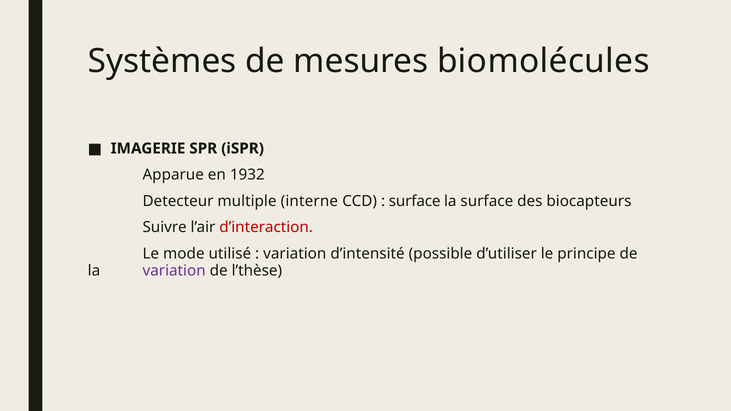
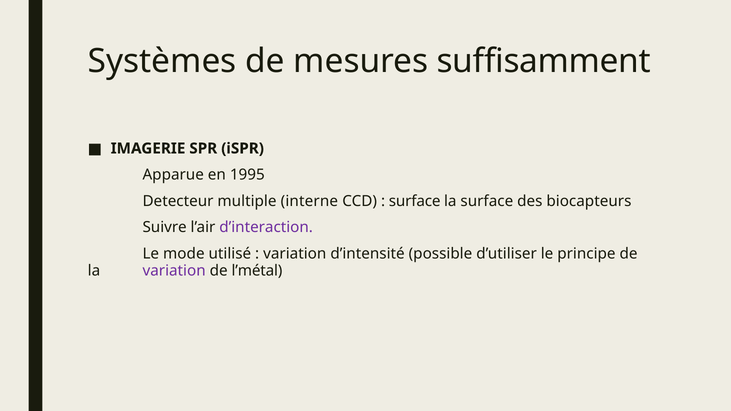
biomolécules: biomolécules -> suffisamment (544, 61)
1932: 1932 -> 1995 (247, 175)
d’interaction colour: red -> purple (266, 228)
l’thèse: l’thèse -> l’métal (257, 271)
